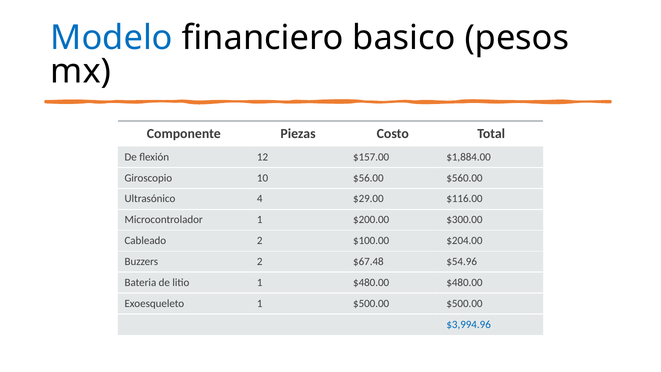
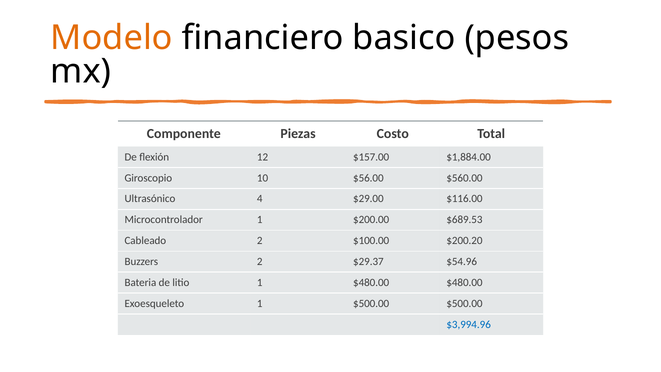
Modelo colour: blue -> orange (112, 38)
$300.00: $300.00 -> $689.53 (464, 220)
$204.00: $204.00 -> $200.20 (464, 241)
$67.48: $67.48 -> $29.37 (368, 261)
